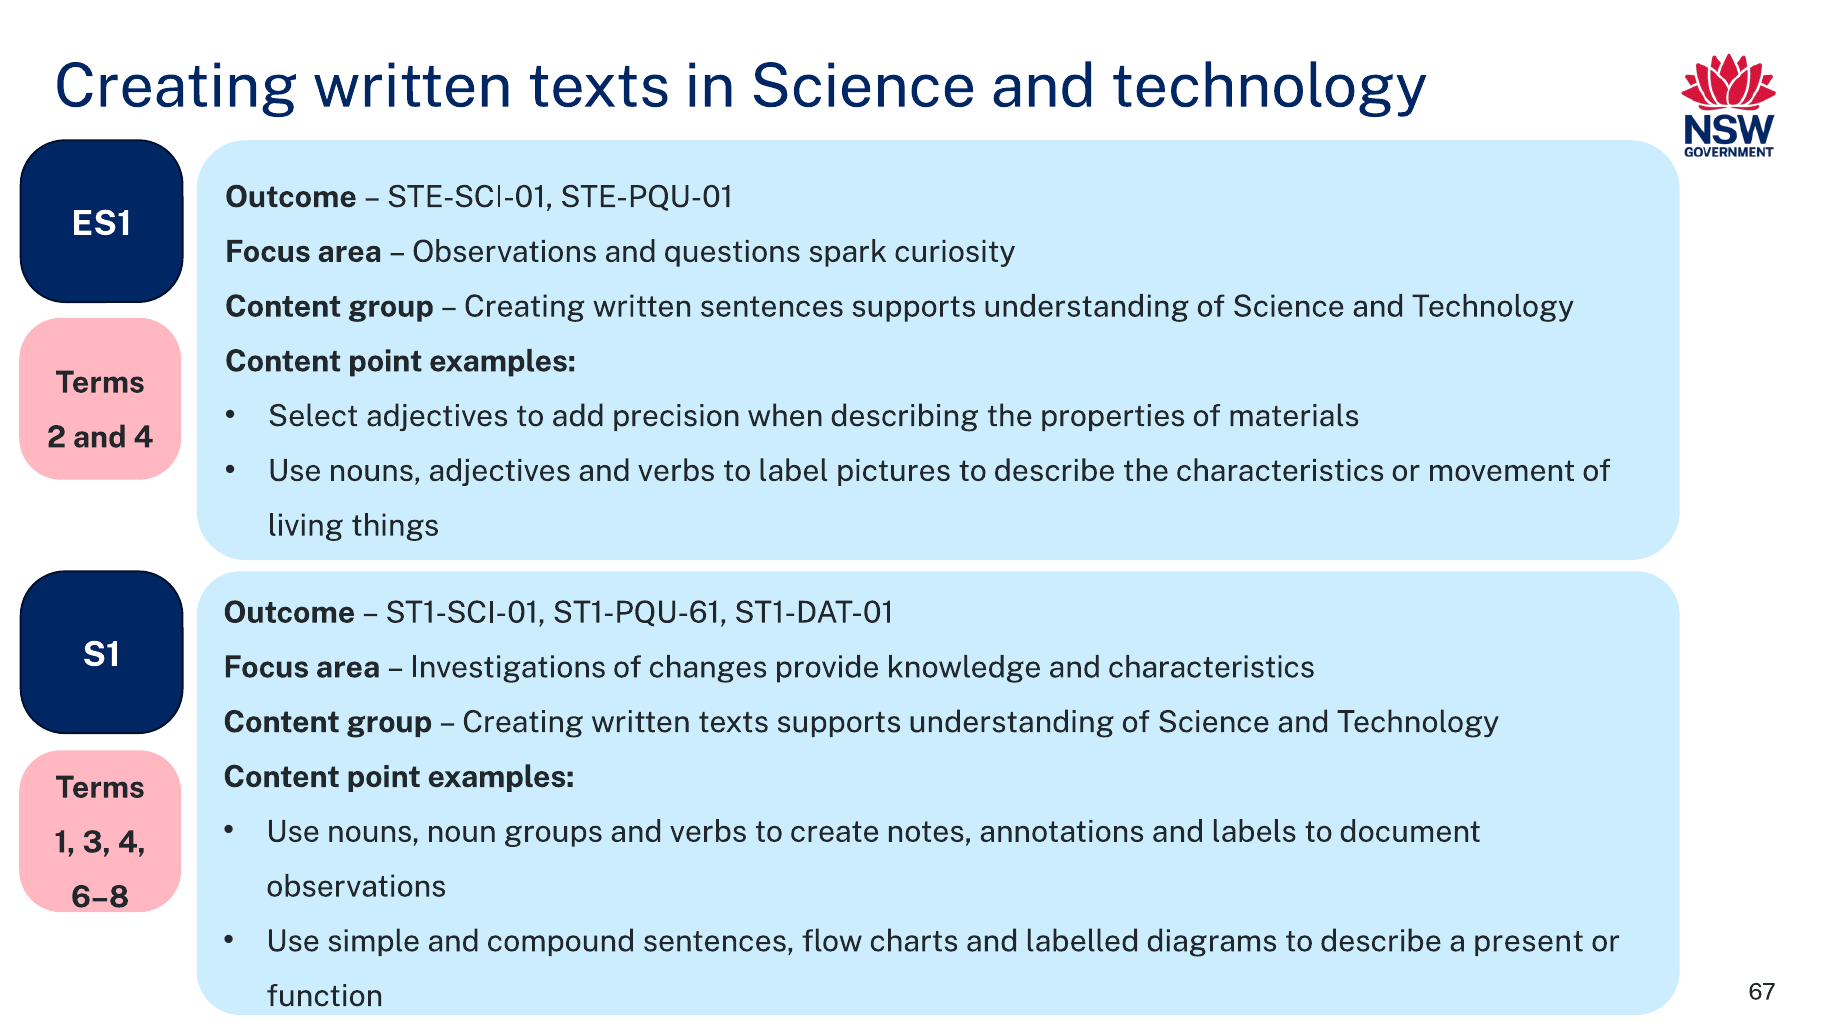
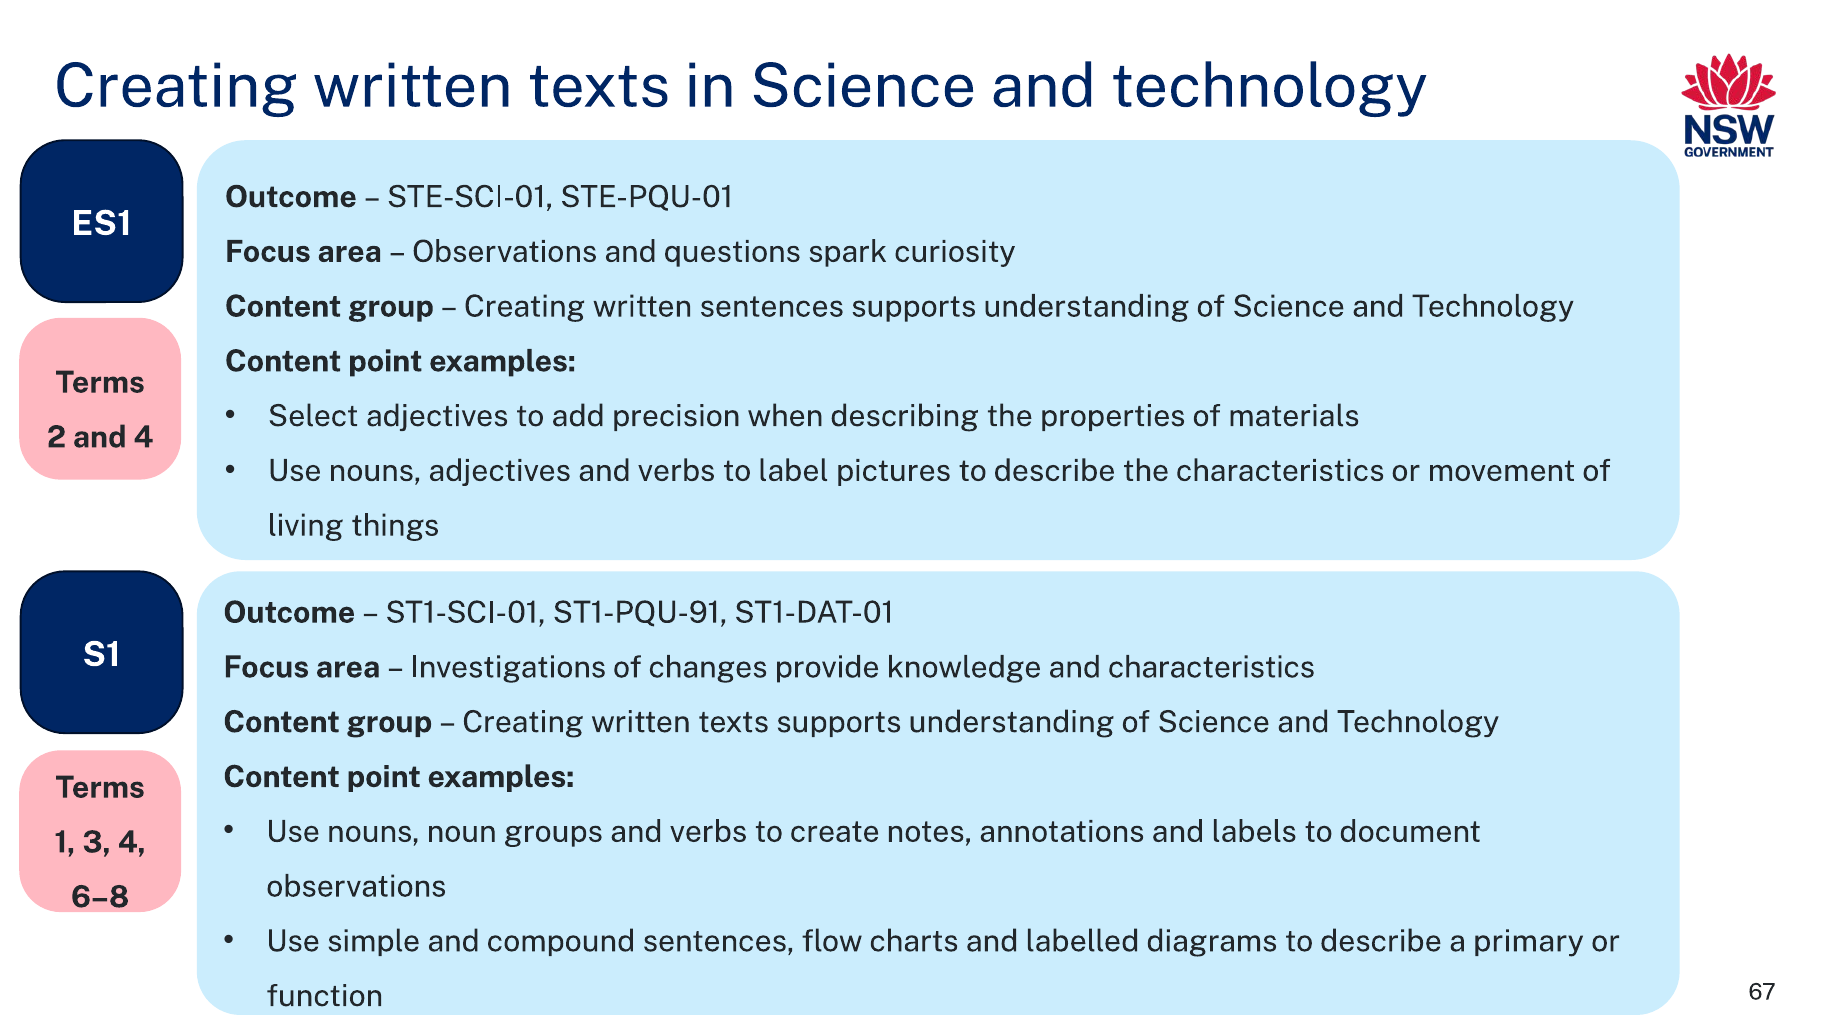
ST1-PQU-61: ST1-PQU-61 -> ST1-PQU-91 (640, 613)
present: present -> primary (1529, 941)
